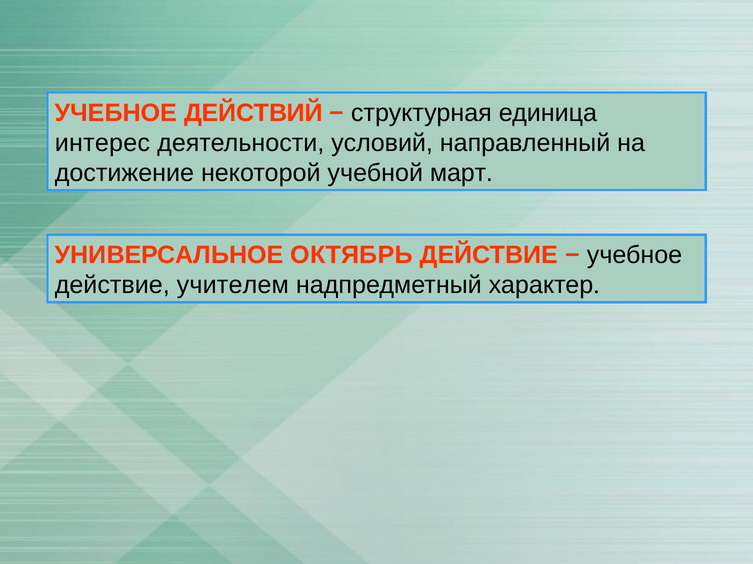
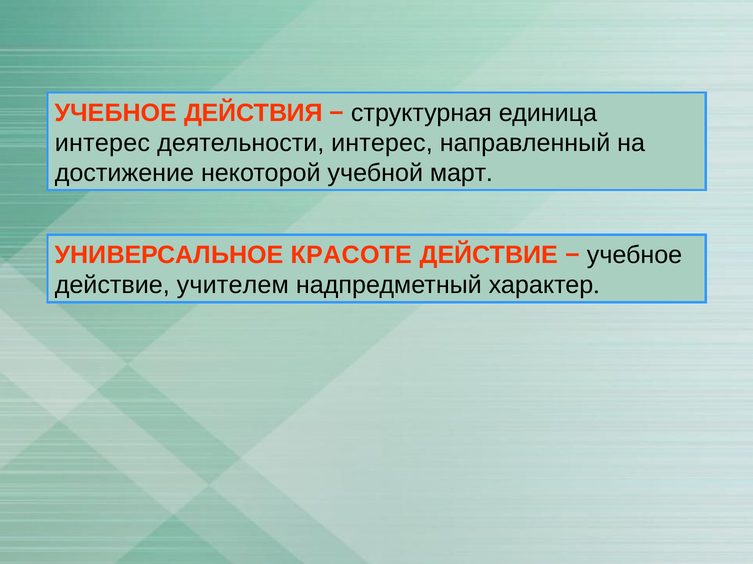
ДЕЙСТВИЙ: ДЕЙСТВИЙ -> ДЕЙСТВИЯ (253, 113)
деятельности условий: условий -> интерес (382, 143)
ОКТЯБРЬ: ОКТЯБРЬ -> КРАСОТЕ (351, 255)
